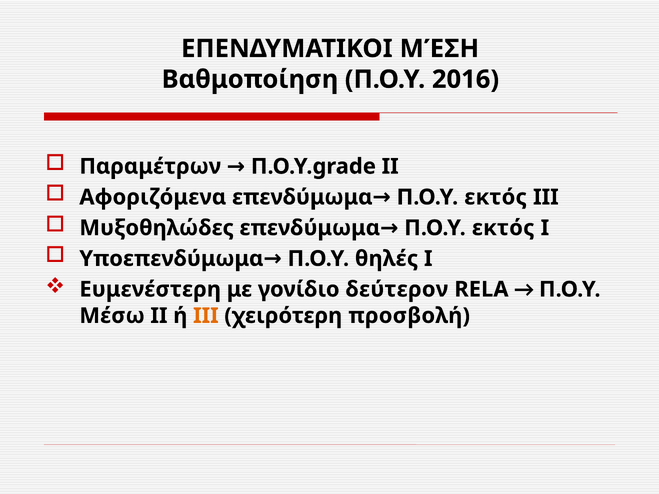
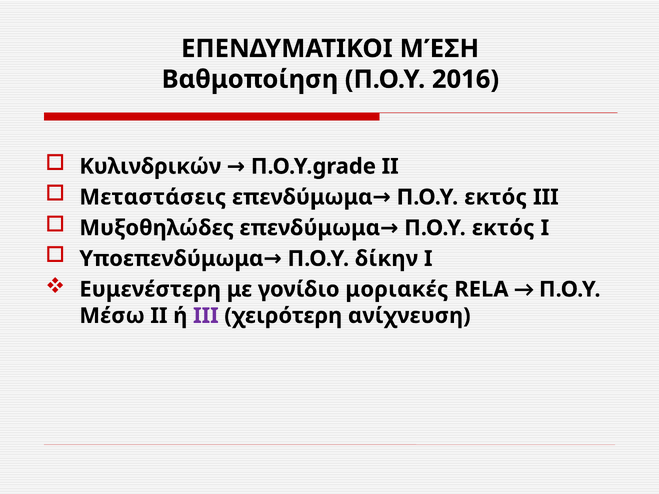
Παραμέτρων: Παραμέτρων -> Κυλινδρικών (150, 167)
Αφοριζόμενα: Αφοριζόμενα -> Μεταστάσεις (153, 197)
θηλές: θηλές -> δίκην (386, 259)
δεύτερον: δεύτερον -> μοριακές (397, 290)
III colour: orange -> purple (206, 316)
προσβολή: προσβολή -> ανίχνευση (409, 316)
